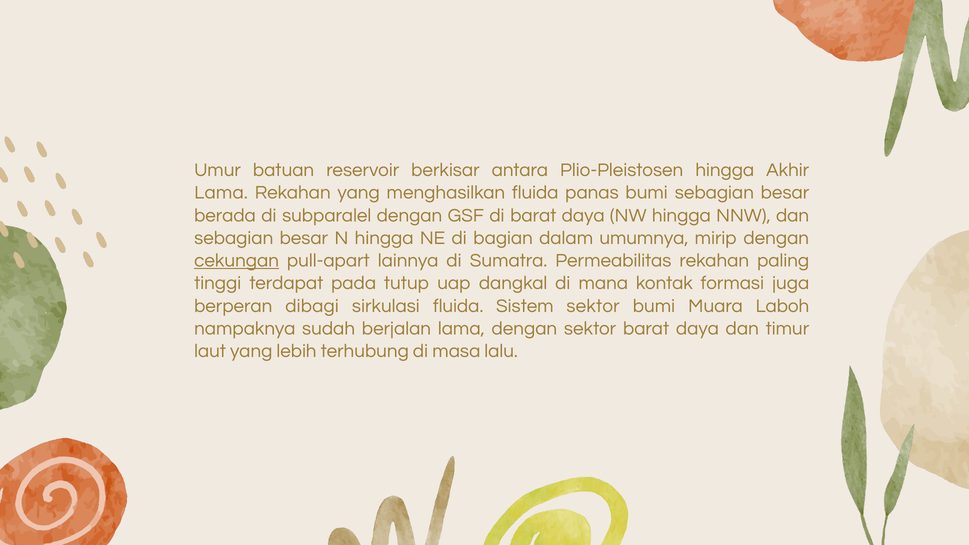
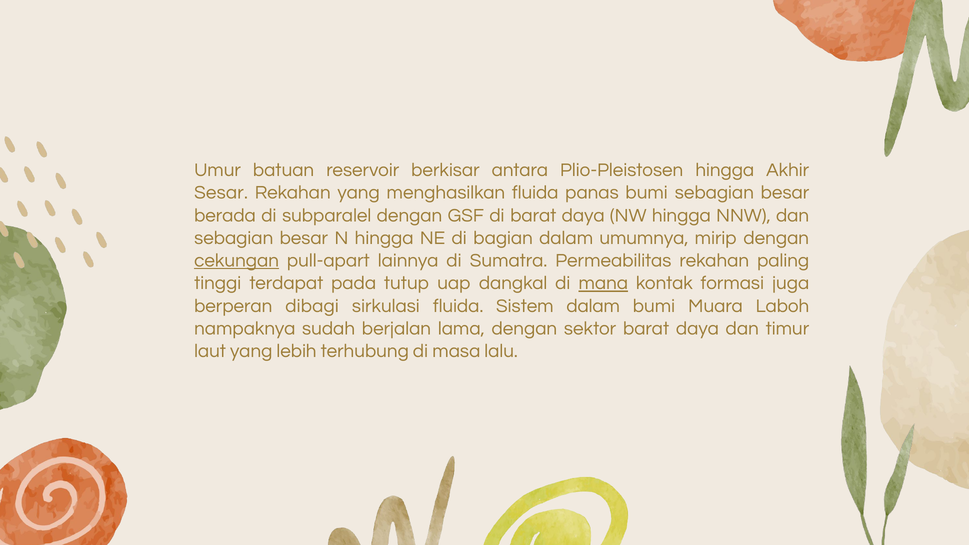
Lama: Lama -> Sesar (221, 193)
mana underline: none -> present (603, 283)
Sistem sektor: sektor -> dalam (593, 306)
